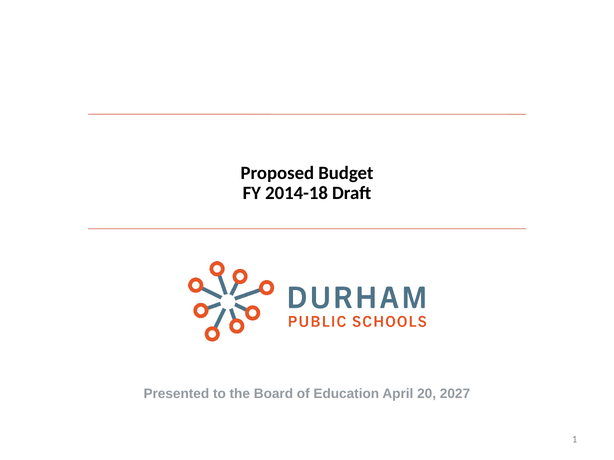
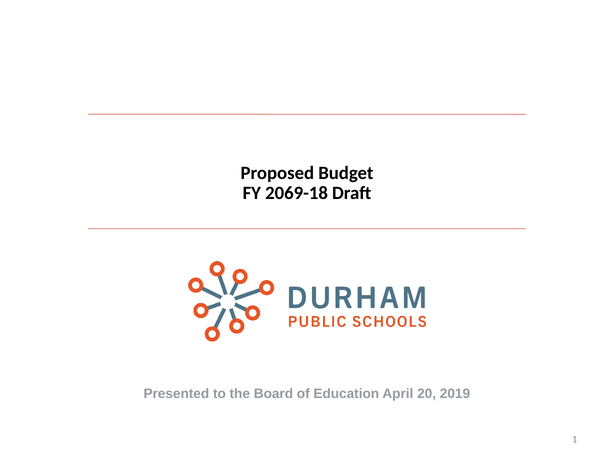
2014-18: 2014-18 -> 2069-18 (297, 193)
2027: 2027 -> 2019 (455, 394)
